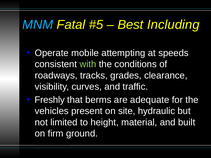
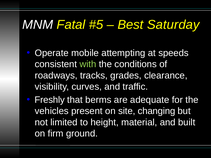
MNM colour: light blue -> white (38, 25)
Including: Including -> Saturday (173, 25)
hydraulic: hydraulic -> changing (157, 111)
